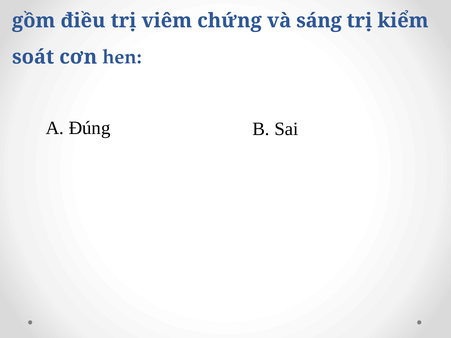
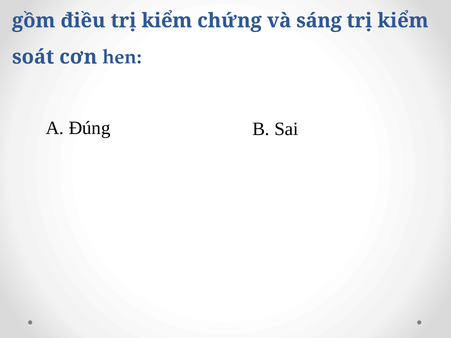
điều trị viêm: viêm -> kiểm (167, 21)
